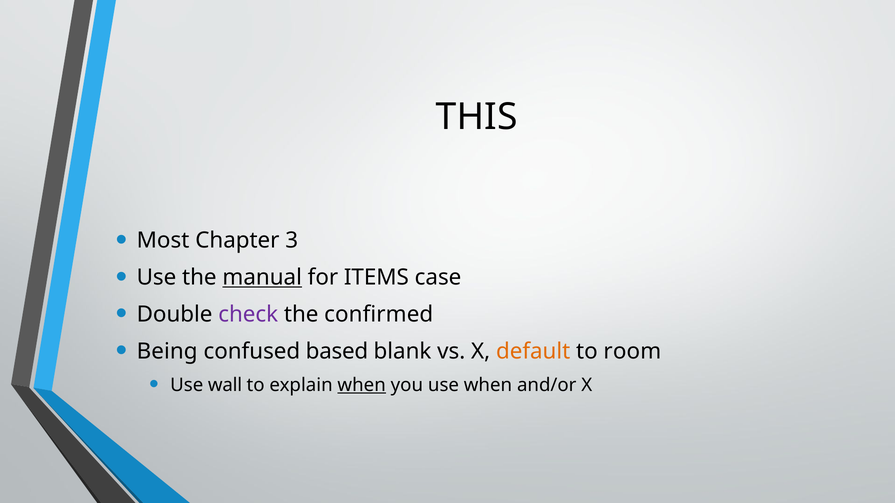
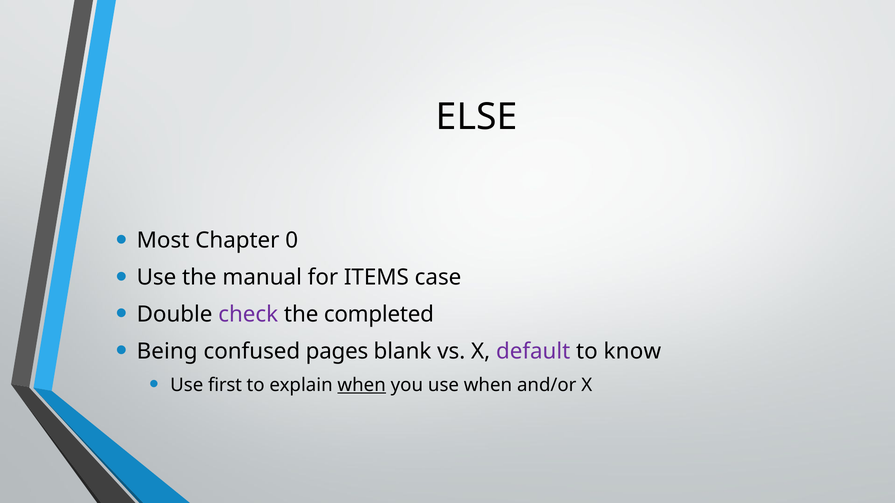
THIS: THIS -> ELSE (477, 117)
3: 3 -> 0 (292, 241)
manual underline: present -> none (262, 278)
confirmed: confirmed -> completed (379, 315)
based: based -> pages (337, 352)
default colour: orange -> purple (533, 352)
room: room -> know (632, 352)
wall: wall -> first (225, 385)
